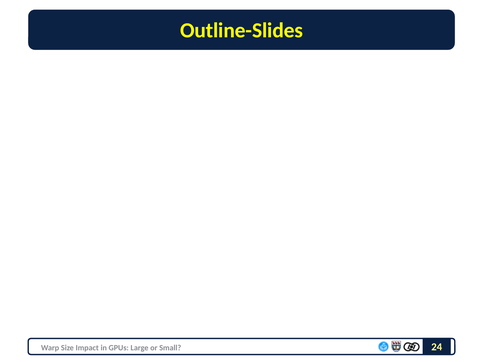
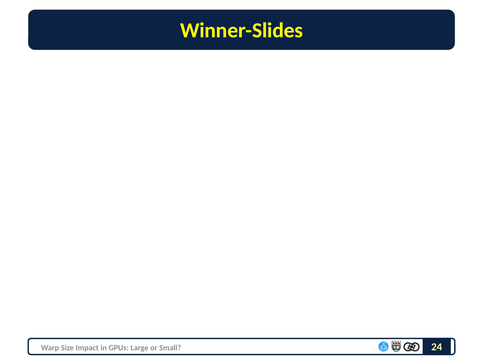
Outline-Slides: Outline-Slides -> Winner-Slides (242, 30)
